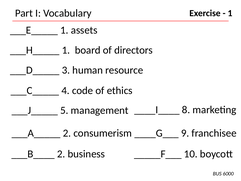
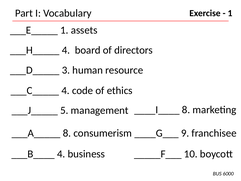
___H_____ 1: 1 -> 4 (66, 50)
___A_____ 2: 2 -> 8 (67, 133)
___B____ 2: 2 -> 4 (61, 154)
